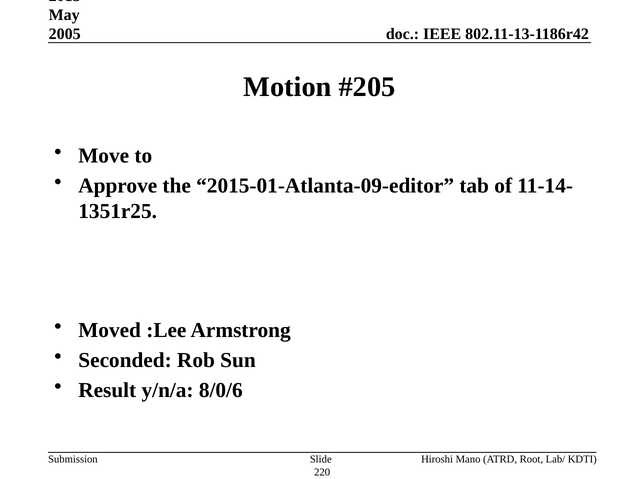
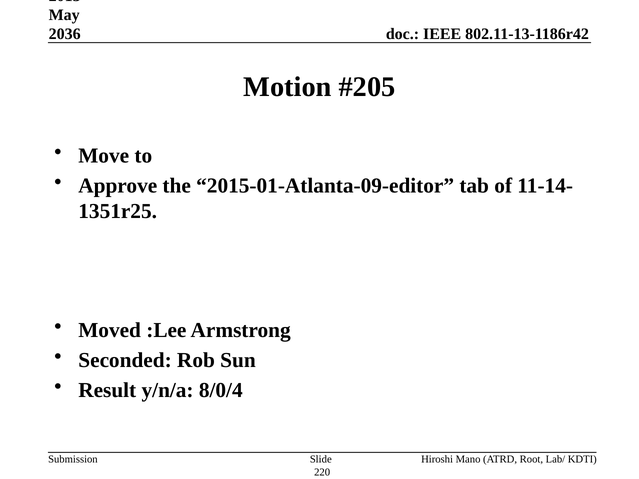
2005: 2005 -> 2036 (65, 34)
8/0/6: 8/0/6 -> 8/0/4 (221, 390)
